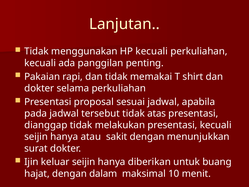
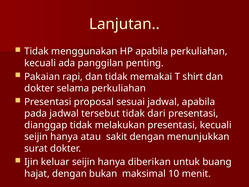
HP kecuali: kecuali -> apabila (152, 51)
atas: atas -> dari (157, 113)
dalam: dalam -> bukan (103, 173)
